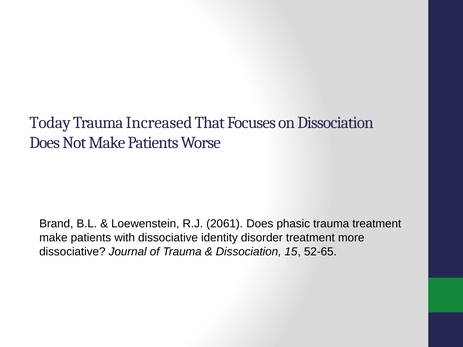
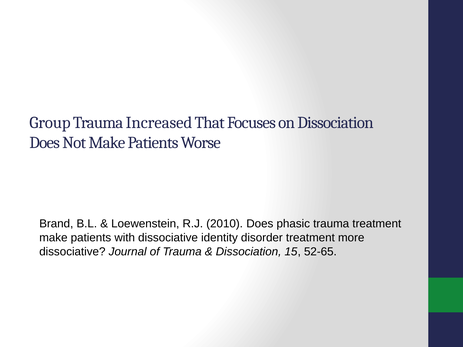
Today: Today -> Group (50, 123)
2061: 2061 -> 2010 (225, 224)
